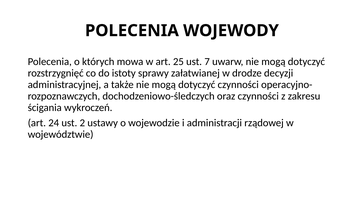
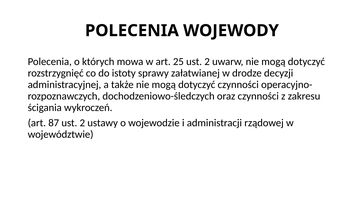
25 ust 7: 7 -> 2 (207, 62)
24: 24 -> 87 (54, 123)
